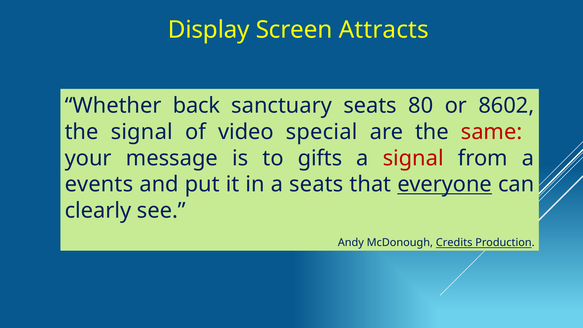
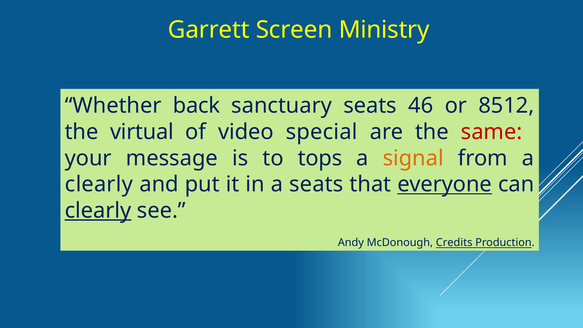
Display: Display -> Garrett (209, 30)
Attracts: Attracts -> Ministry (384, 30)
80: 80 -> 46 (421, 106)
8602: 8602 -> 8512 (506, 106)
the signal: signal -> virtual (142, 132)
gifts: gifts -> tops (320, 158)
signal colour: red -> orange (413, 158)
events: events -> clearly (99, 184)
clearly underline: none -> present (98, 211)
